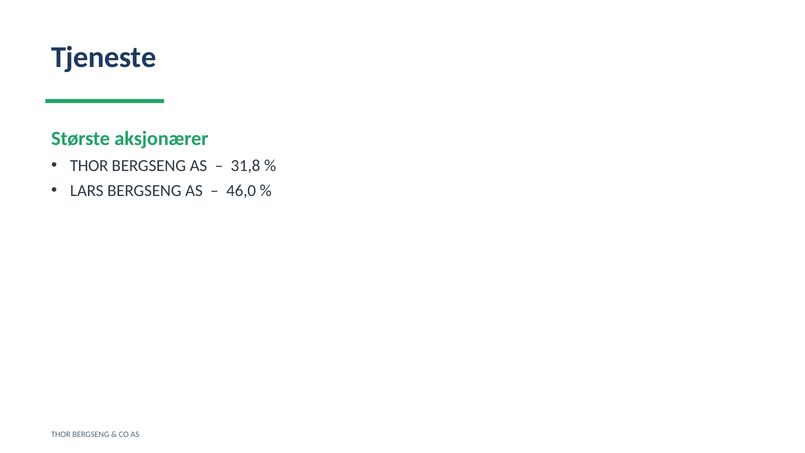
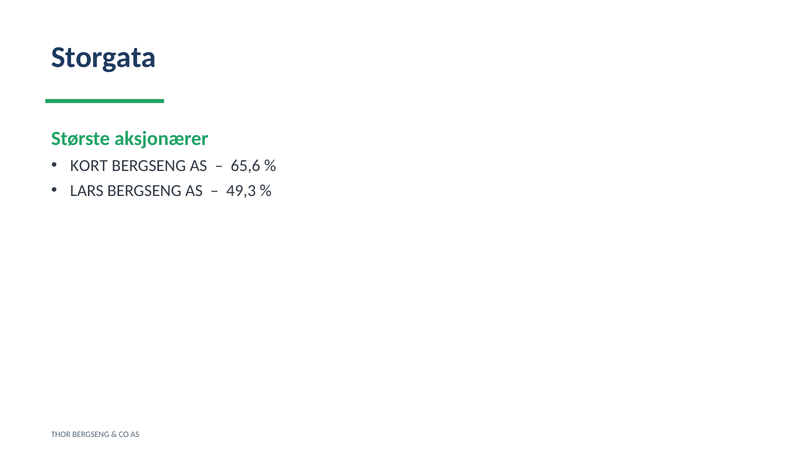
Tjeneste: Tjeneste -> Storgata (104, 57)
THOR: THOR -> KORT (89, 166)
31,8: 31,8 -> 65,6 (246, 166)
46,0: 46,0 -> 49,3 (241, 191)
